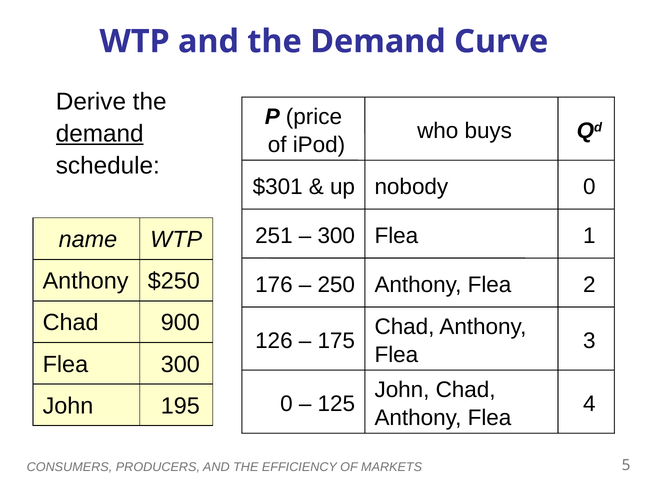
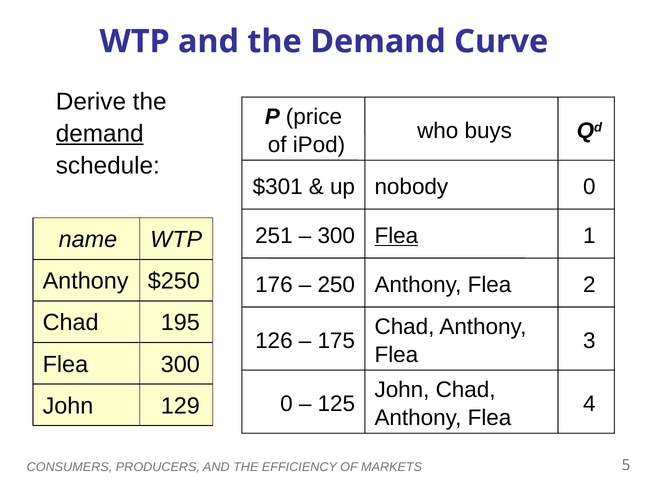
Flea underline: none -> present (396, 236)
900: 900 -> 195 (180, 323)
195: 195 -> 129 (180, 406)
